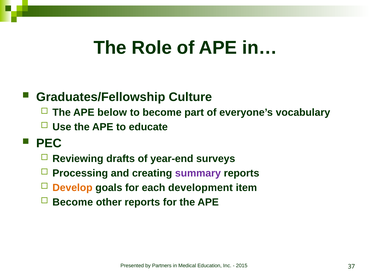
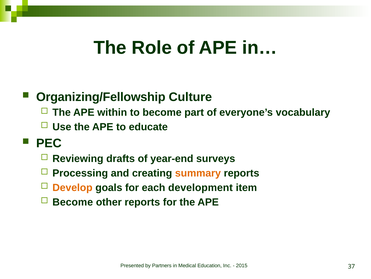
Graduates/Fellowship: Graduates/Fellowship -> Organizing/Fellowship (101, 97)
below: below -> within (112, 112)
summary colour: purple -> orange (198, 173)
